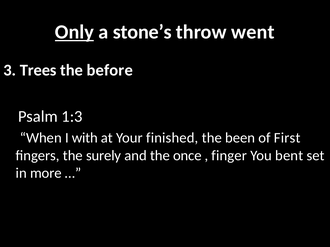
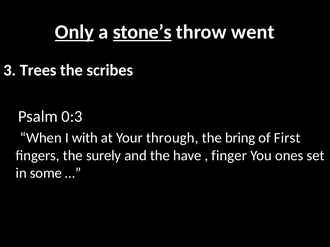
stone’s underline: none -> present (142, 32)
before: before -> scribes (110, 70)
1:3: 1:3 -> 0:3 (72, 117)
finished: finished -> through (172, 138)
been: been -> bring (240, 138)
once: once -> have (187, 156)
bent: bent -> ones (289, 156)
more: more -> some (46, 173)
